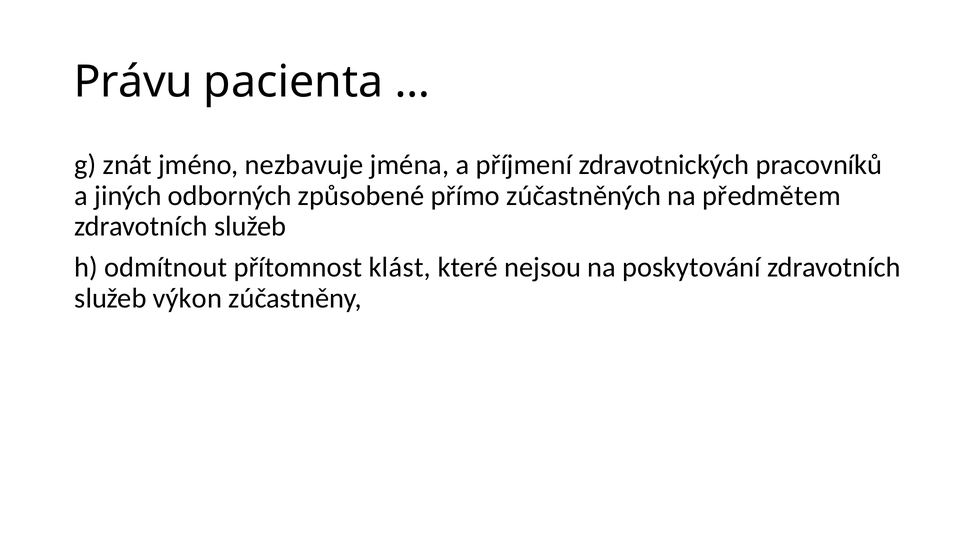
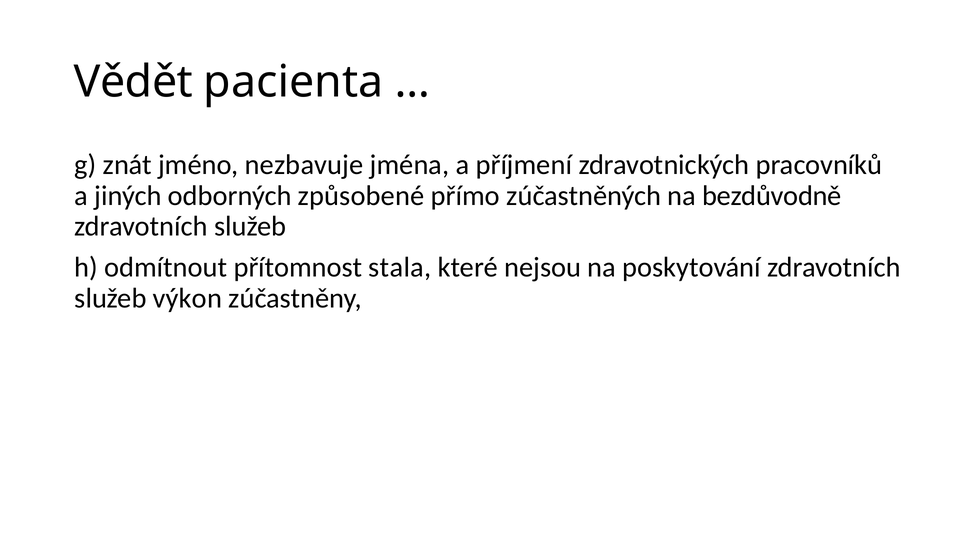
Právu: Právu -> Vědět (133, 82)
předmětem: předmětem -> bezdůvodně (772, 196)
klást: klást -> stala (400, 267)
